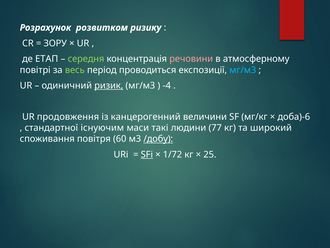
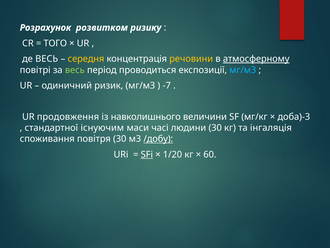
ЗОРУ: ЗОРУ -> ТОГО (55, 43)
де ЕТАП: ЕТАП -> ВЕСЬ (47, 59)
середня colour: light green -> yellow (86, 59)
речовини colour: pink -> yellow (191, 59)
атмосферному underline: none -> present (256, 59)
ризик underline: present -> none (109, 85)
-4: -4 -> -7 (167, 85)
канцерогенний: канцерогенний -> навколишнього (146, 117)
доба)-6: доба)-6 -> доба)-3 (294, 117)
такі: такі -> часі (160, 128)
людини 77: 77 -> 30 (215, 128)
широкий: широкий -> інгаляція (271, 128)
повітря 60: 60 -> 30 (120, 139)
1/72: 1/72 -> 1/20 (172, 154)
25: 25 -> 60 (210, 154)
